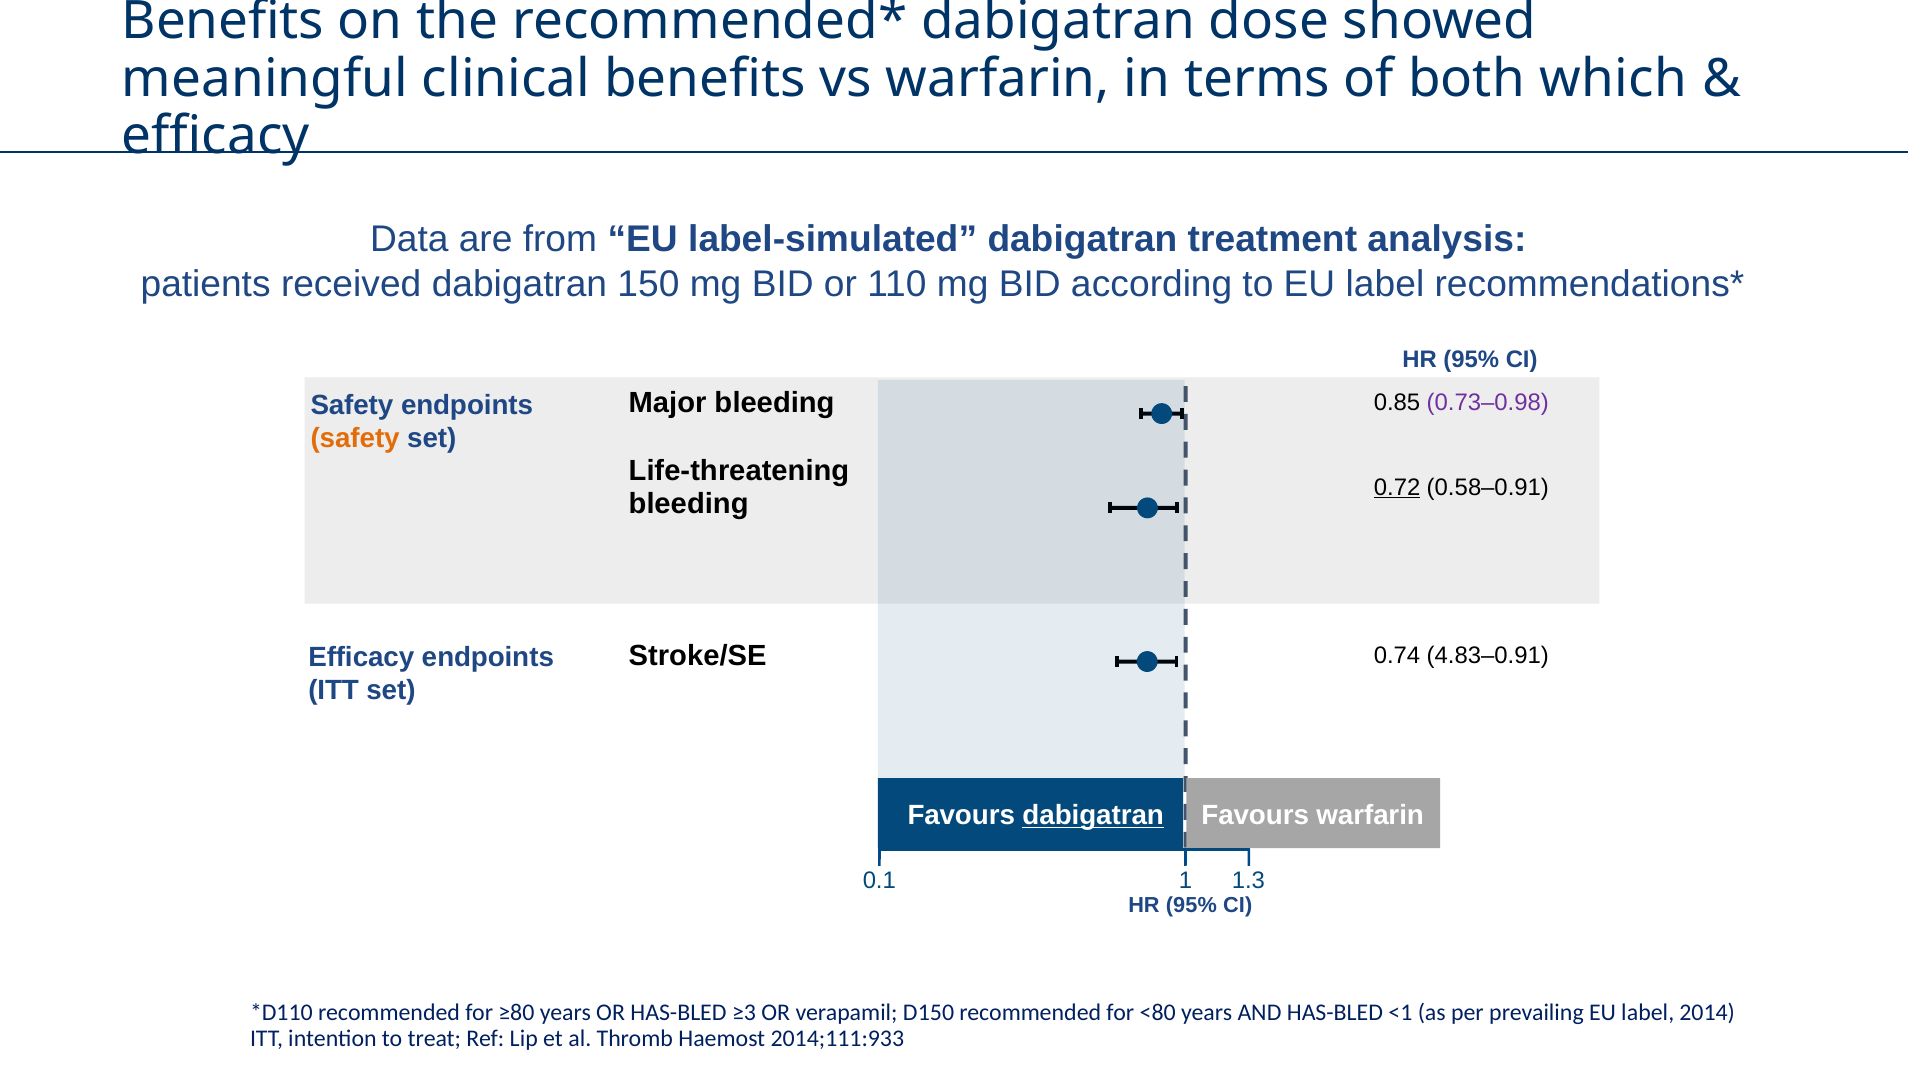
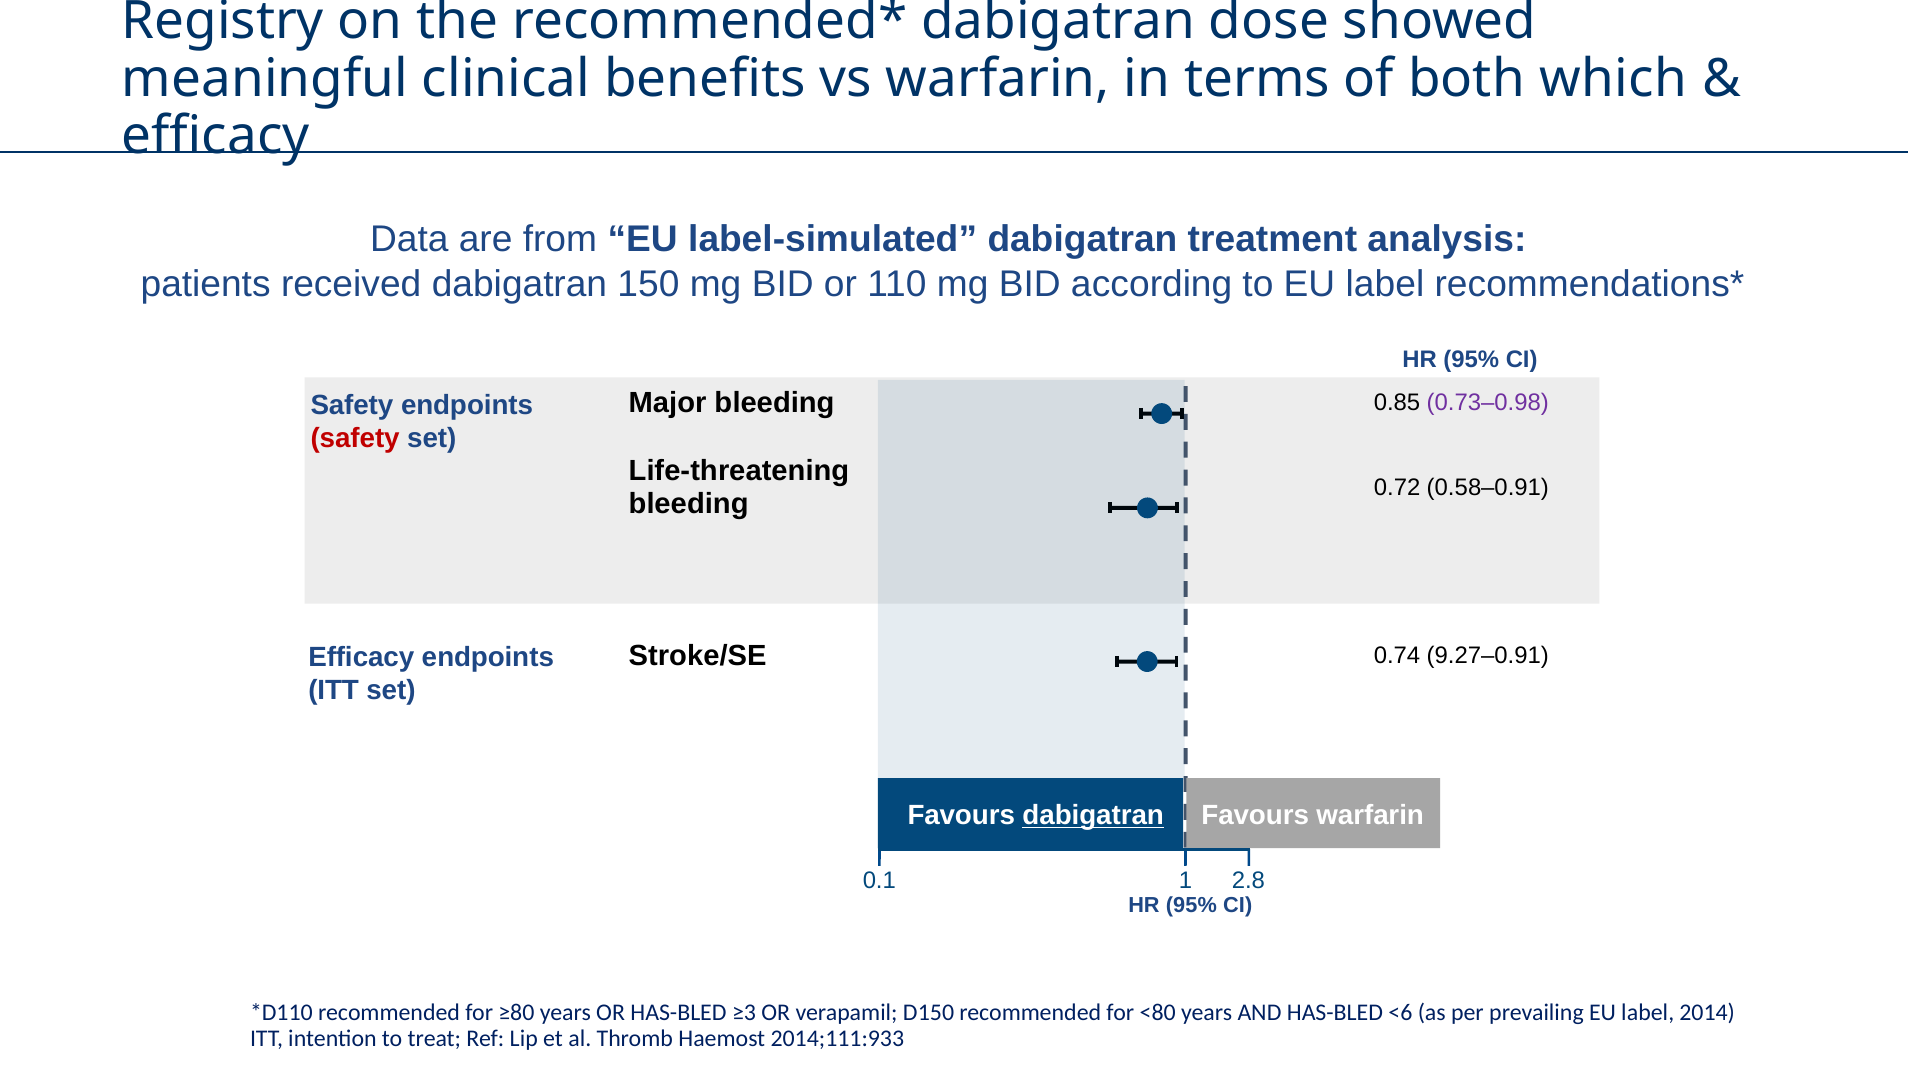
Benefits: Benefits -> Registry (223, 21)
safety colour: orange -> red (355, 439)
0.72 underline: present -> none (1397, 487)
4.83–0.91: 4.83–0.91 -> 9.27–0.91 (1488, 656)
1.3: 1.3 -> 2.8 (1248, 880)
<1: <1 -> <6 (1400, 1013)
